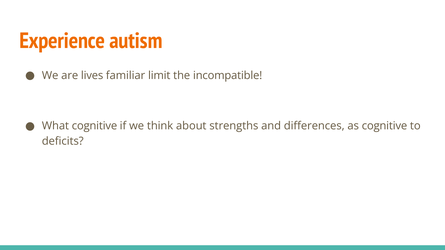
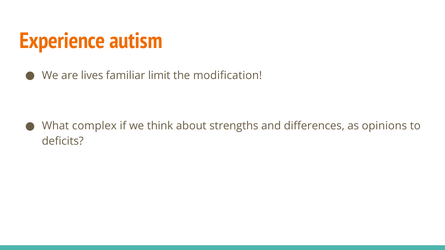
incompatible: incompatible -> modification (228, 76)
What cognitive: cognitive -> complex (94, 126)
as cognitive: cognitive -> opinions (384, 126)
